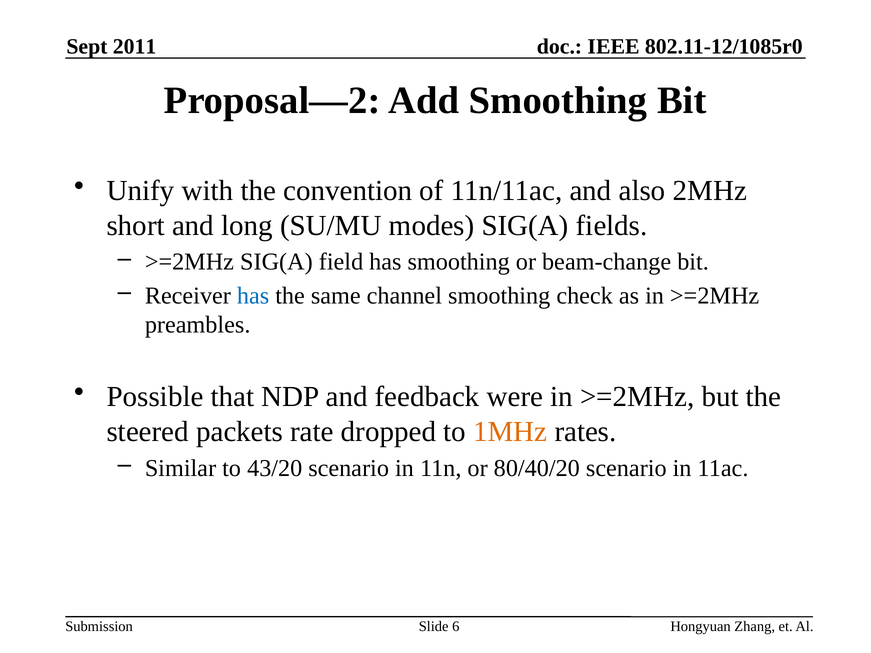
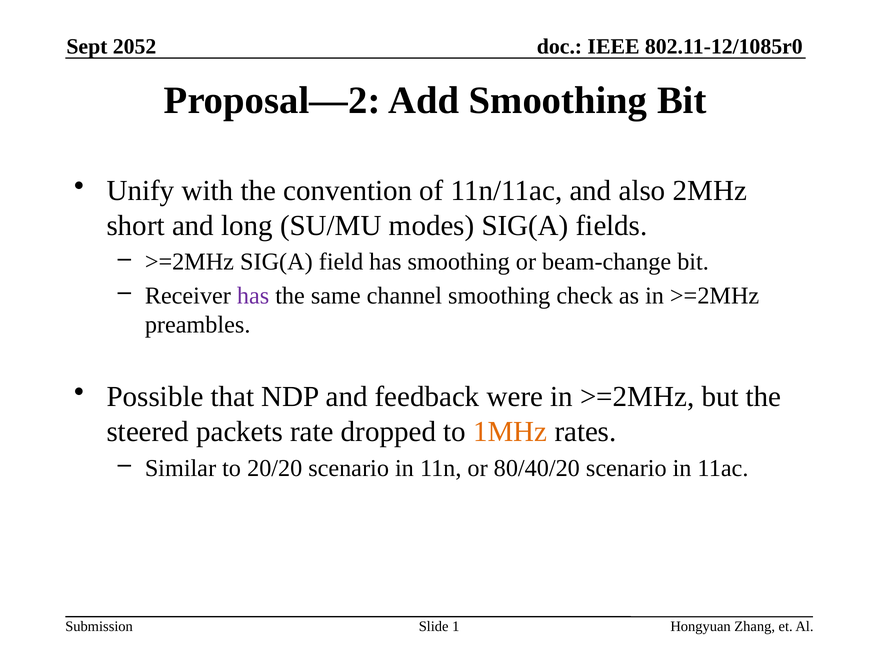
2011: 2011 -> 2052 (135, 47)
has colour: blue -> purple (253, 296)
43/20: 43/20 -> 20/20 (275, 468)
6: 6 -> 1 (456, 627)
